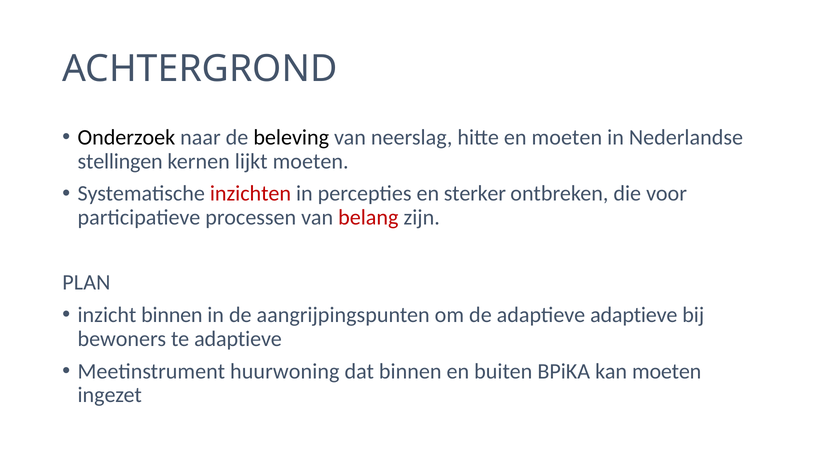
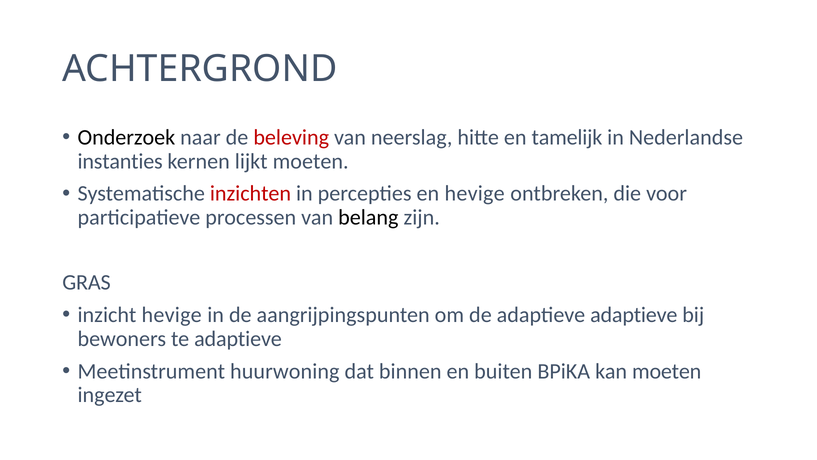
beleving colour: black -> red (291, 137)
en moeten: moeten -> tamelijk (567, 137)
stellingen: stellingen -> instanties (120, 161)
en sterker: sterker -> hevige (475, 193)
belang colour: red -> black (368, 217)
PLAN: PLAN -> GRAS (87, 282)
inzicht binnen: binnen -> hevige (172, 315)
